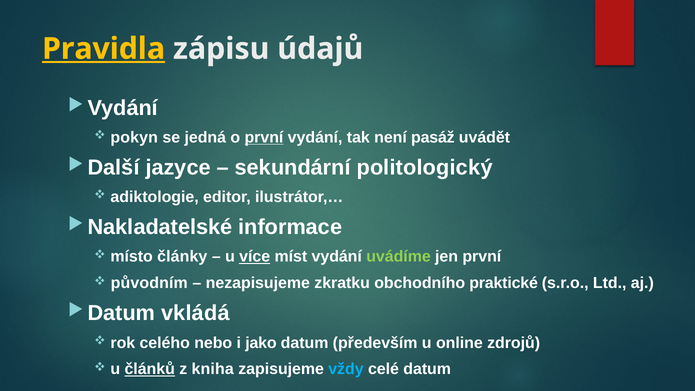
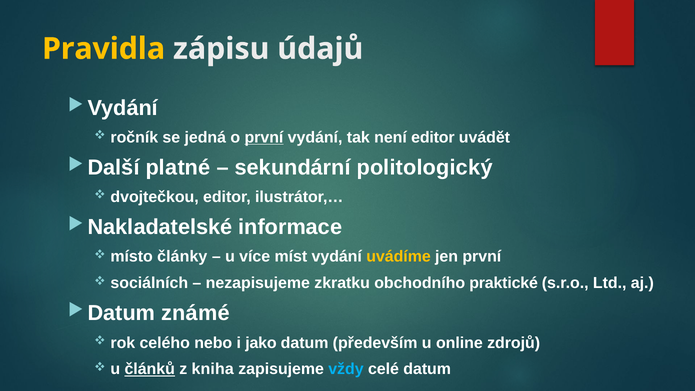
Pravidla underline: present -> none (104, 49)
pokyn: pokyn -> ročník (134, 137)
není pasáž: pasáž -> editor (433, 137)
jazyce: jazyce -> platné (178, 168)
adiktologie: adiktologie -> dvojtečkou (155, 197)
více underline: present -> none (255, 257)
uvádíme colour: light green -> yellow (399, 257)
původním: původním -> sociálních (149, 283)
vkládá: vkládá -> známé (195, 313)
